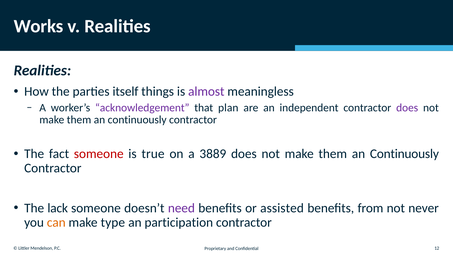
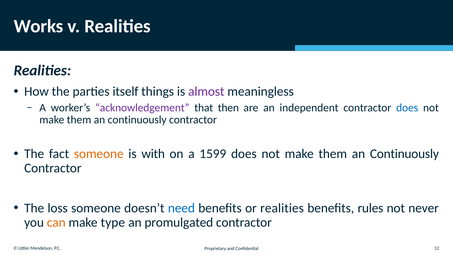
plan: plan -> then (228, 108)
does colour: purple -> blue (407, 108)
someone colour: red -> orange (99, 154)
true: true -> with (153, 154)
3889: 3889 -> 1599 (213, 154)
lack: lack -> loss (58, 208)
need colour: purple -> blue (181, 208)
or assisted: assisted -> realities (282, 208)
from: from -> rules (370, 208)
participation: participation -> promulgated (179, 222)
